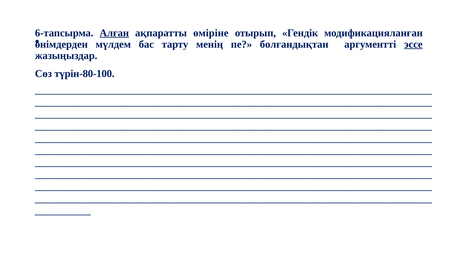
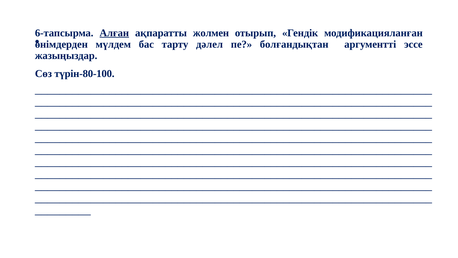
өміріне: өміріне -> жолмен (211, 33)
менің: менің -> дәлел (210, 44)
эссе underline: present -> none (413, 44)
